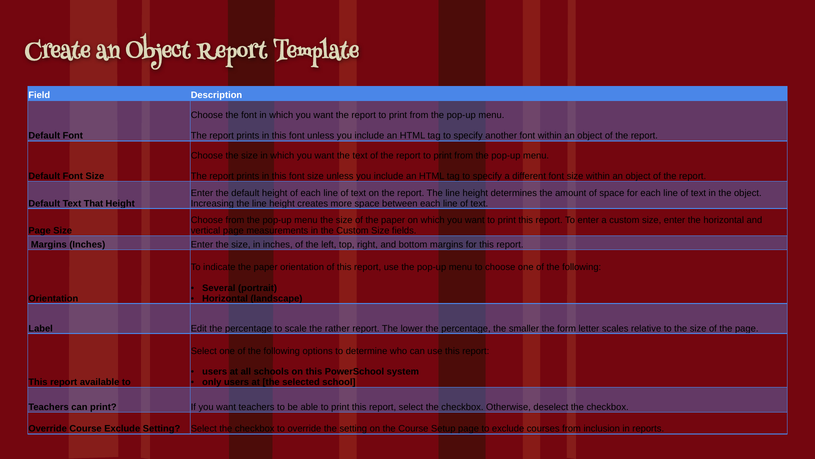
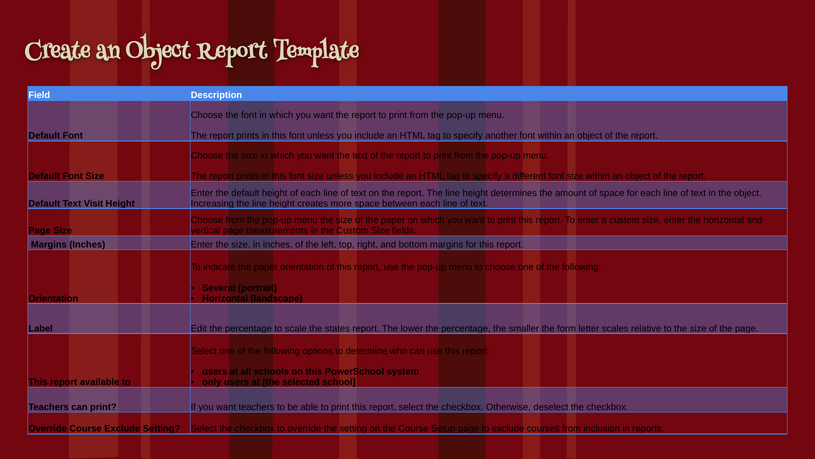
That: That -> Visit (93, 203)
rather: rather -> states (337, 328)
